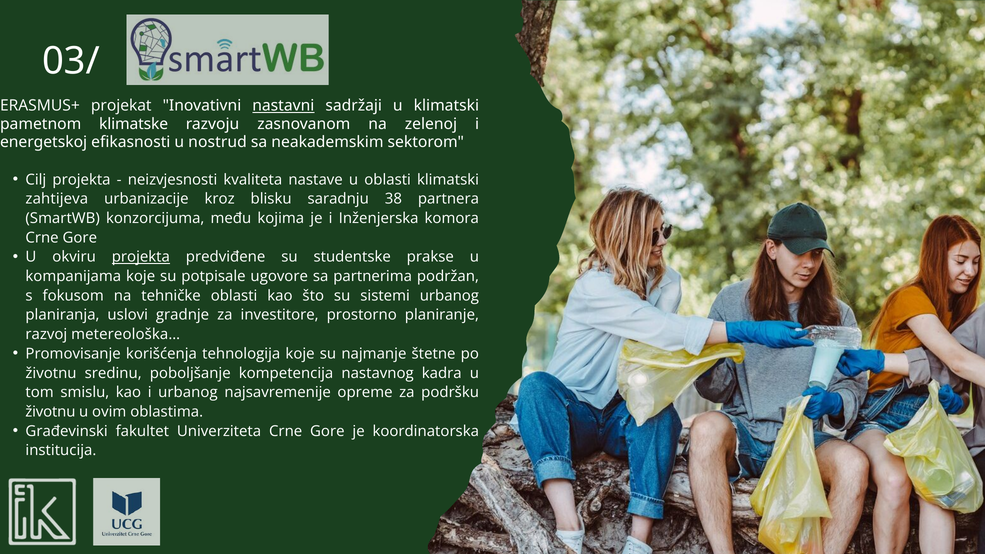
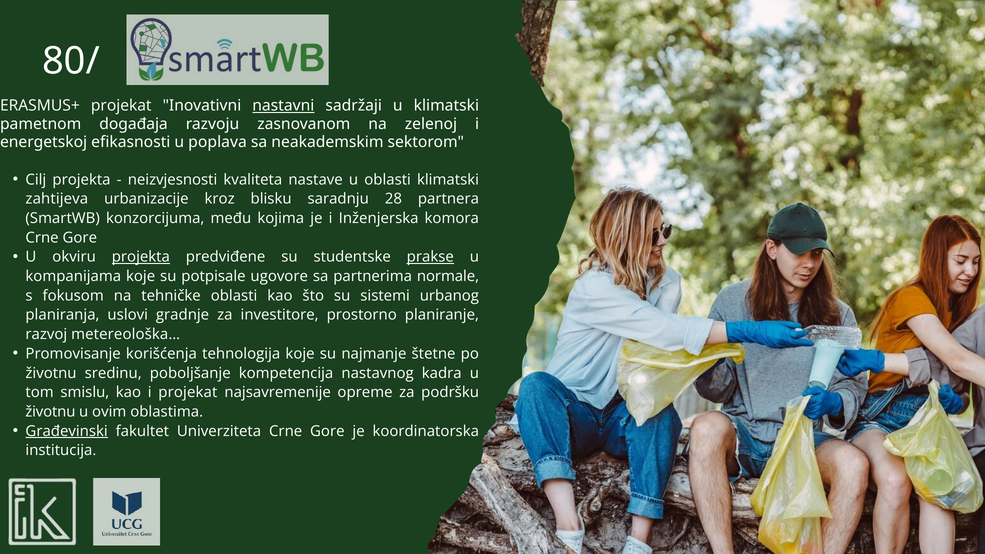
03/: 03/ -> 80/ (71, 61)
klimatske: klimatske -> događaja (134, 124)
u nostrud: nostrud -> poplava (218, 142)
38: 38 -> 28 (393, 199)
prakse underline: none -> present (430, 257)
podržan: podržan -> normale (448, 276)
i urbanog: urbanog -> projekat (188, 392)
Građevinski underline: none -> present (67, 431)
